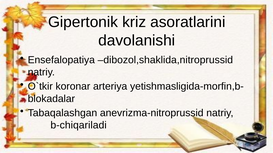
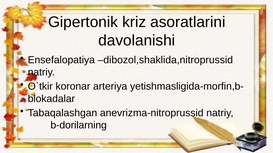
b-chiqariladi: b-chiqariladi -> b-dorilarning (79, 126)
